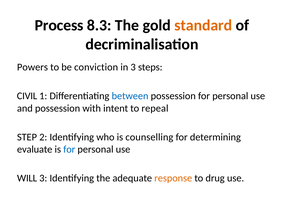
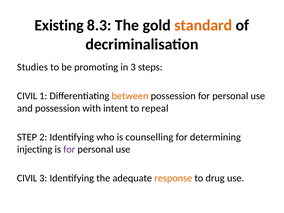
Process: Process -> Existing (59, 25)
Powers: Powers -> Studies (32, 67)
conviction: conviction -> promoting (96, 67)
between colour: blue -> orange (130, 96)
evaluate: evaluate -> injecting (35, 149)
for colour: blue -> purple (69, 149)
WILL: WILL -> CIVIL (27, 178)
